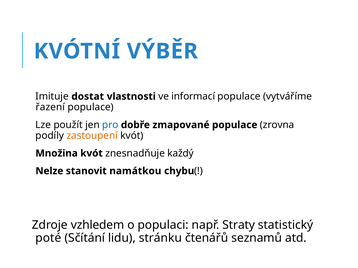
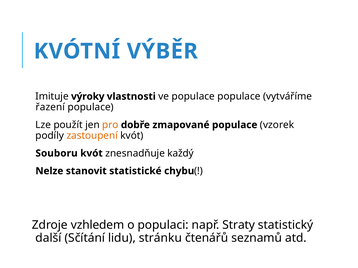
dostat: dostat -> výroky (88, 97)
ve informací: informací -> populace (193, 97)
pro colour: blue -> orange (110, 125)
zrovna: zrovna -> vzorek (277, 125)
Množina: Množina -> Souboru (57, 154)
namátkou: namátkou -> statistické (135, 171)
poté: poté -> další (48, 238)
